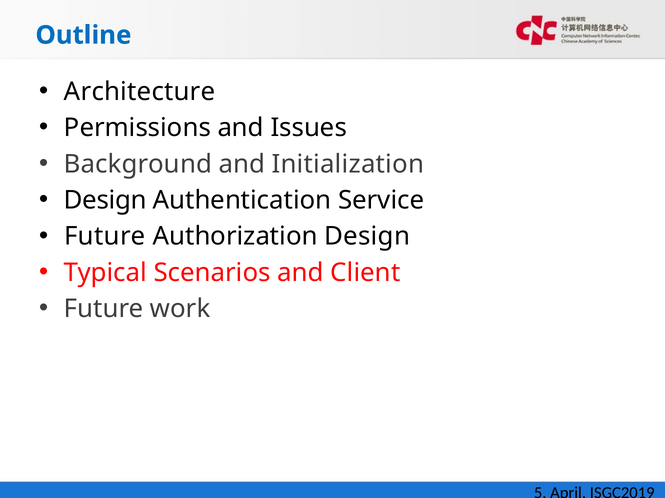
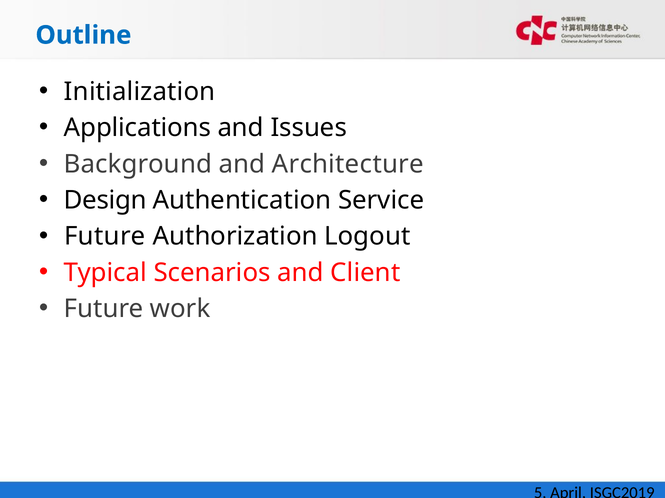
Architecture: Architecture -> Initialization (140, 92)
Permissions: Permissions -> Applications (138, 128)
Initialization: Initialization -> Architecture (348, 164)
Authorization Design: Design -> Logout (367, 237)
